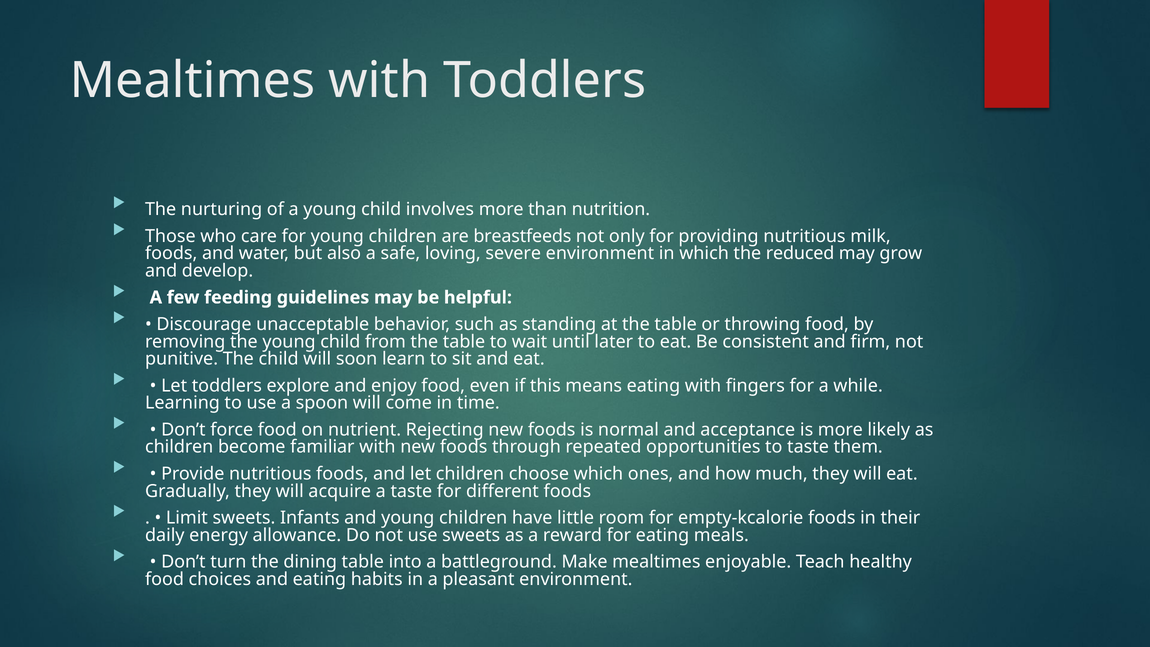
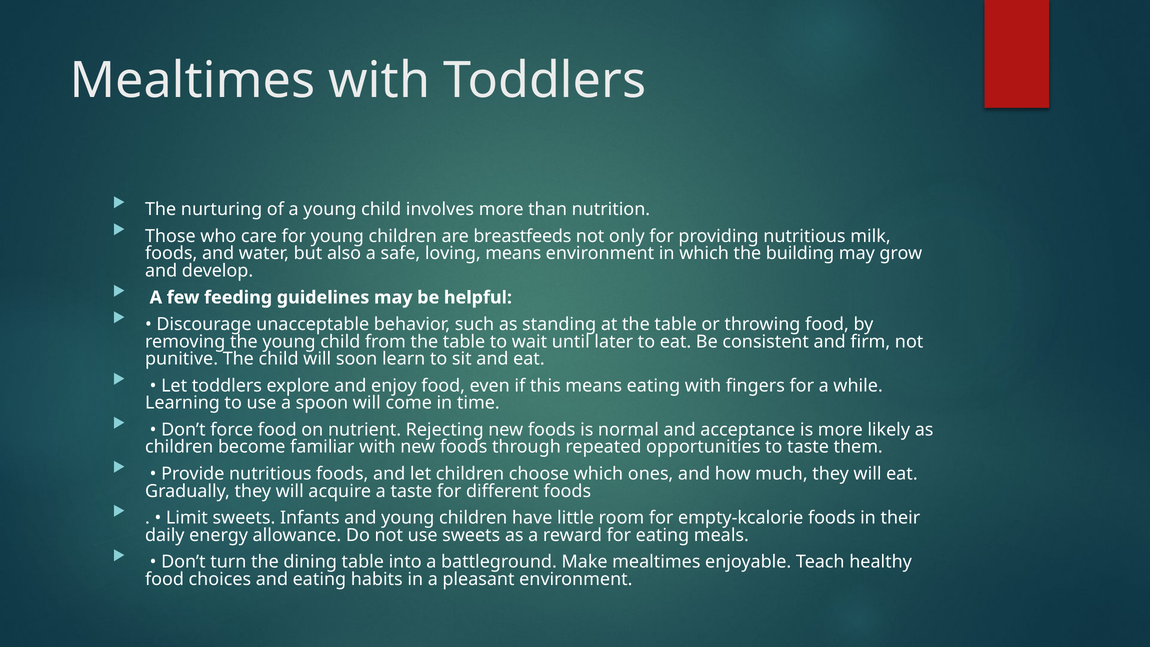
loving severe: severe -> means (513, 253)
reduced: reduced -> building (800, 253)
